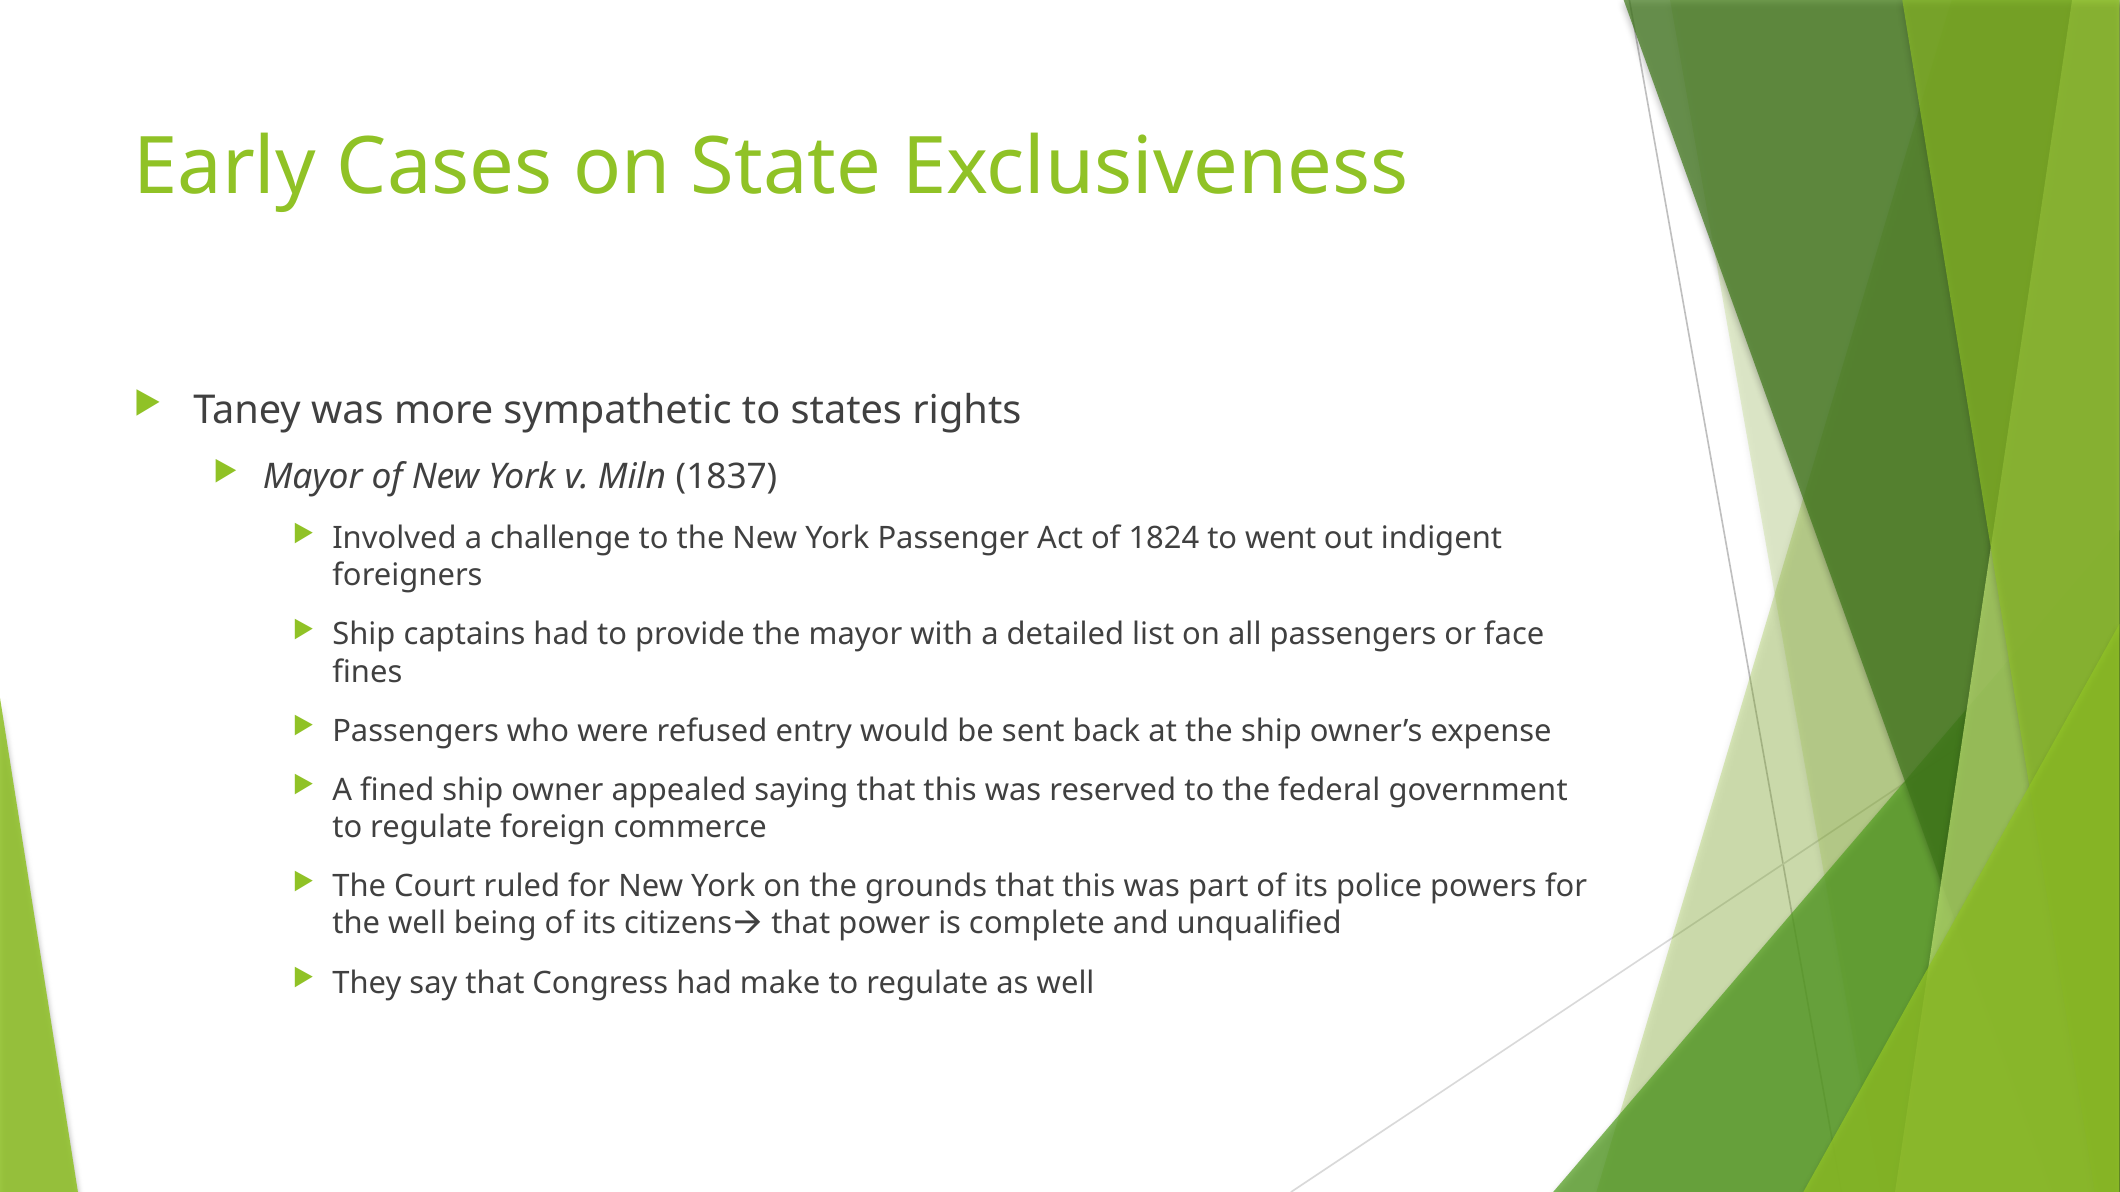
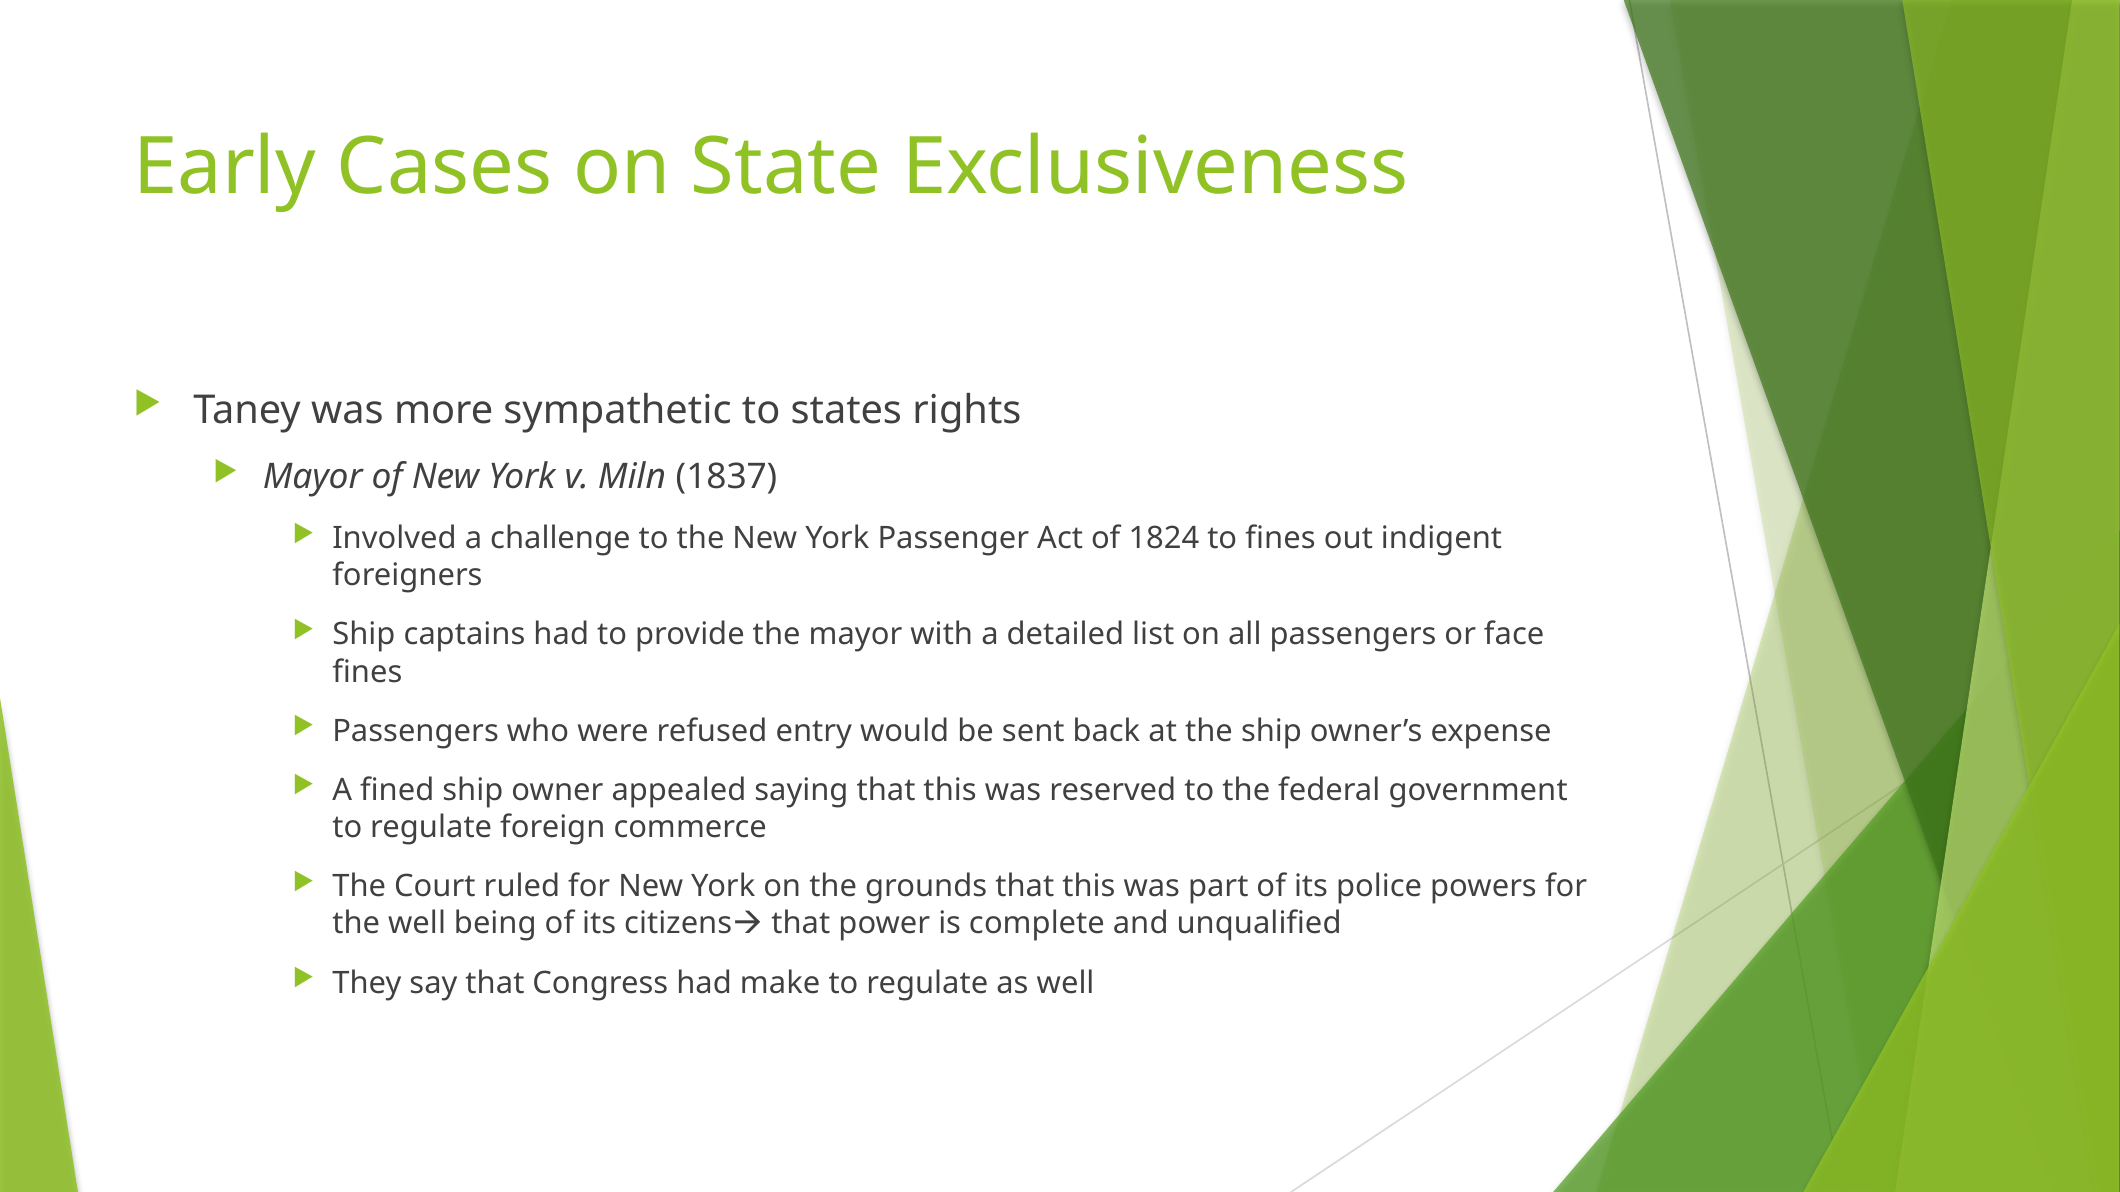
to went: went -> fines (1281, 539)
